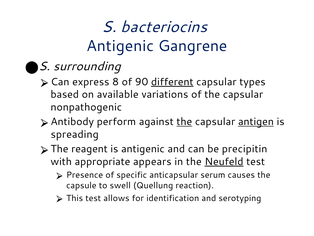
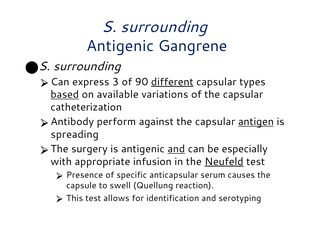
S bacteriocins: bacteriocins -> surrounding (164, 27)
8: 8 -> 3 (116, 82)
based underline: none -> present (65, 94)
nonpathogenic: nonpathogenic -> catheterization (86, 107)
the underline: present -> none (184, 121)
reagent: reagent -> surgery (89, 149)
and underline: none -> present (176, 149)
precipitin: precipitin -> especially (245, 149)
appears: appears -> infusion (152, 161)
